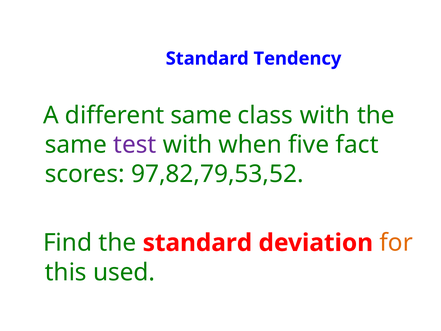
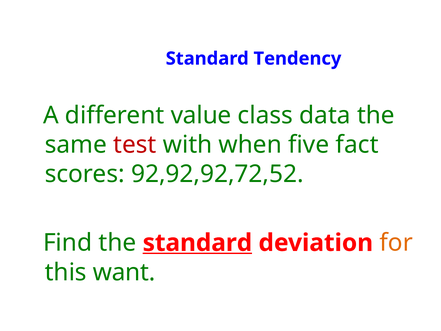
different same: same -> value (201, 115)
class with: with -> data (325, 115)
test colour: purple -> red (135, 145)
97,82,79,53,52: 97,82,79,53,52 -> 92,92,92,72,52 (217, 174)
standard underline: none -> present (197, 243)
used: used -> want (124, 272)
